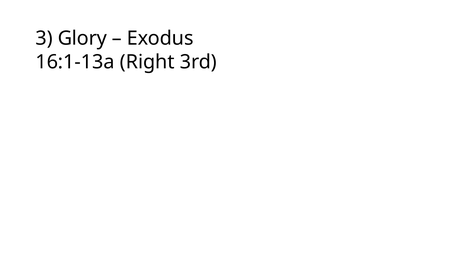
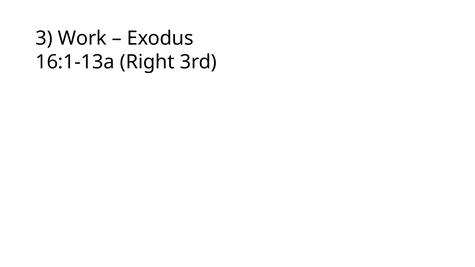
Glory: Glory -> Work (82, 38)
